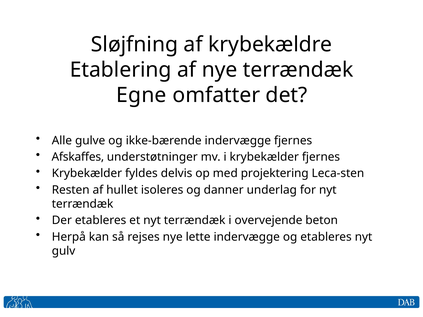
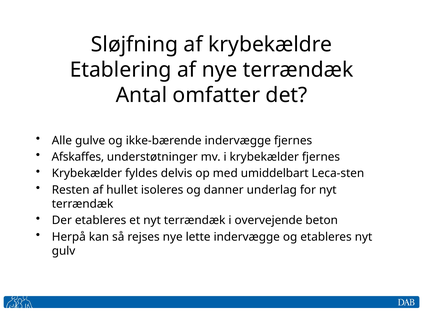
Egne: Egne -> Antal (142, 95)
projektering: projektering -> umiddelbart (275, 174)
